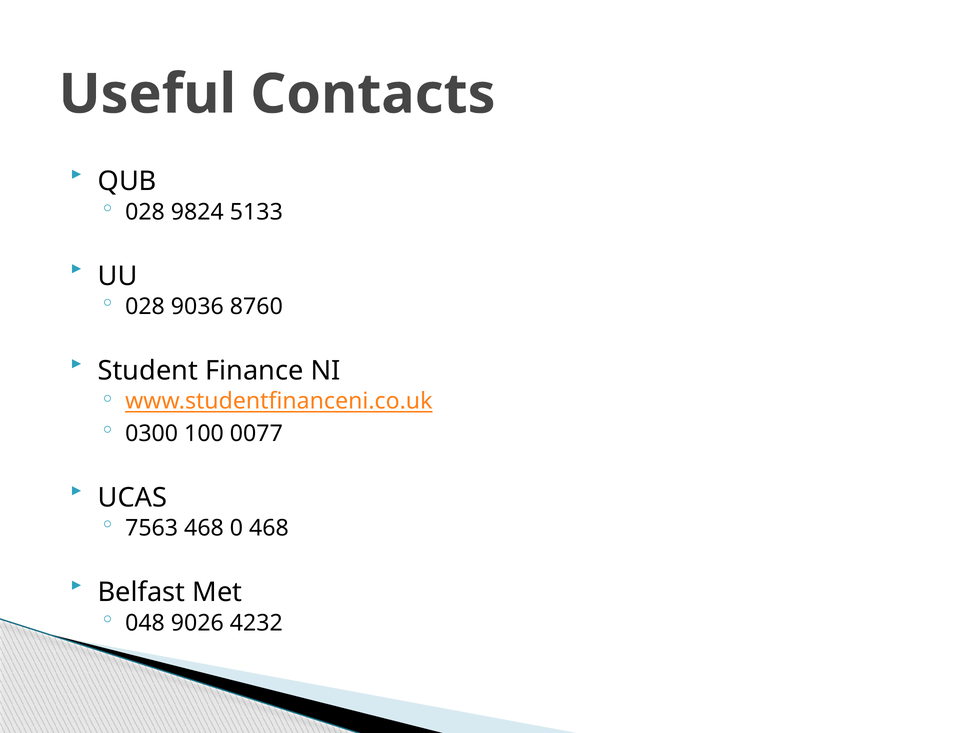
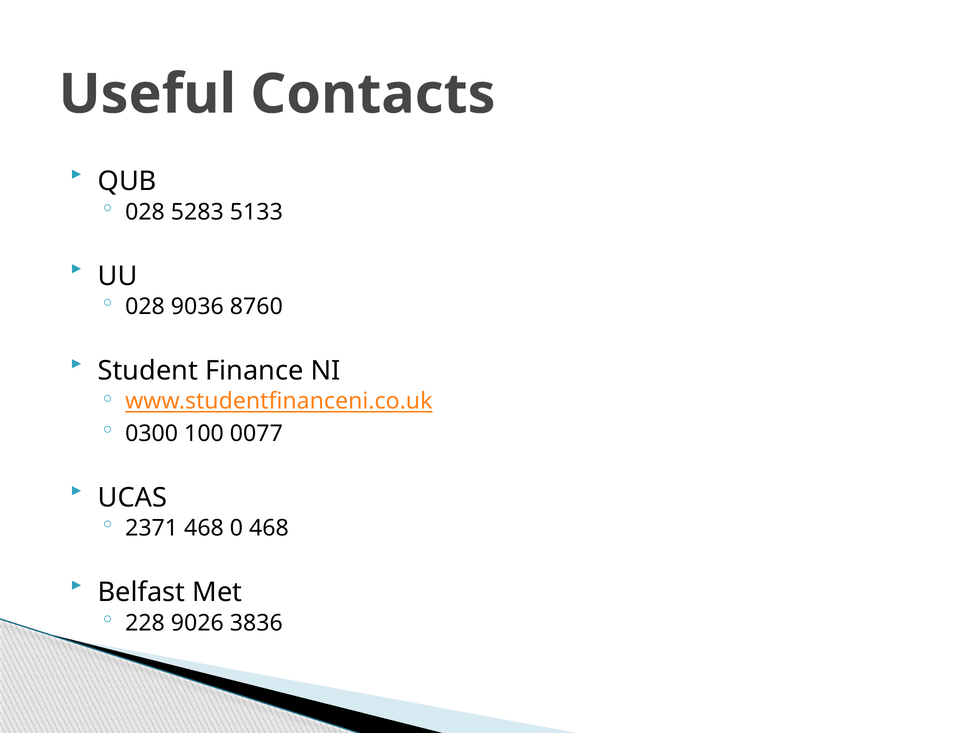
9824: 9824 -> 5283 (197, 212)
7563: 7563 -> 2371 (152, 529)
048: 048 -> 228 (145, 623)
4232: 4232 -> 3836 (256, 623)
